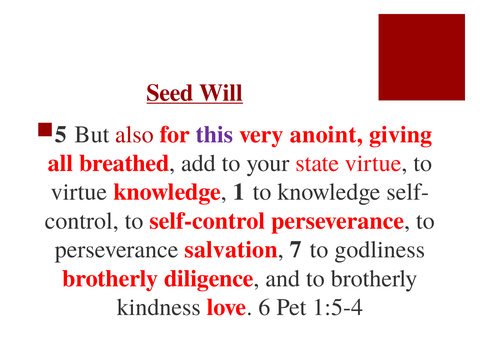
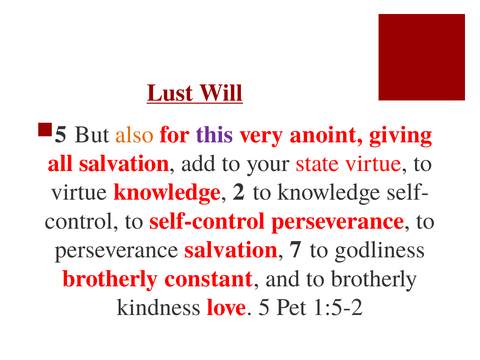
Seed: Seed -> Lust (170, 93)
also colour: red -> orange (135, 134)
all breathed: breathed -> salvation (124, 163)
1: 1 -> 2 (239, 192)
diligence: diligence -> constant (209, 278)
6: 6 -> 5 (264, 307)
1:5-4: 1:5-4 -> 1:5-2 (338, 307)
